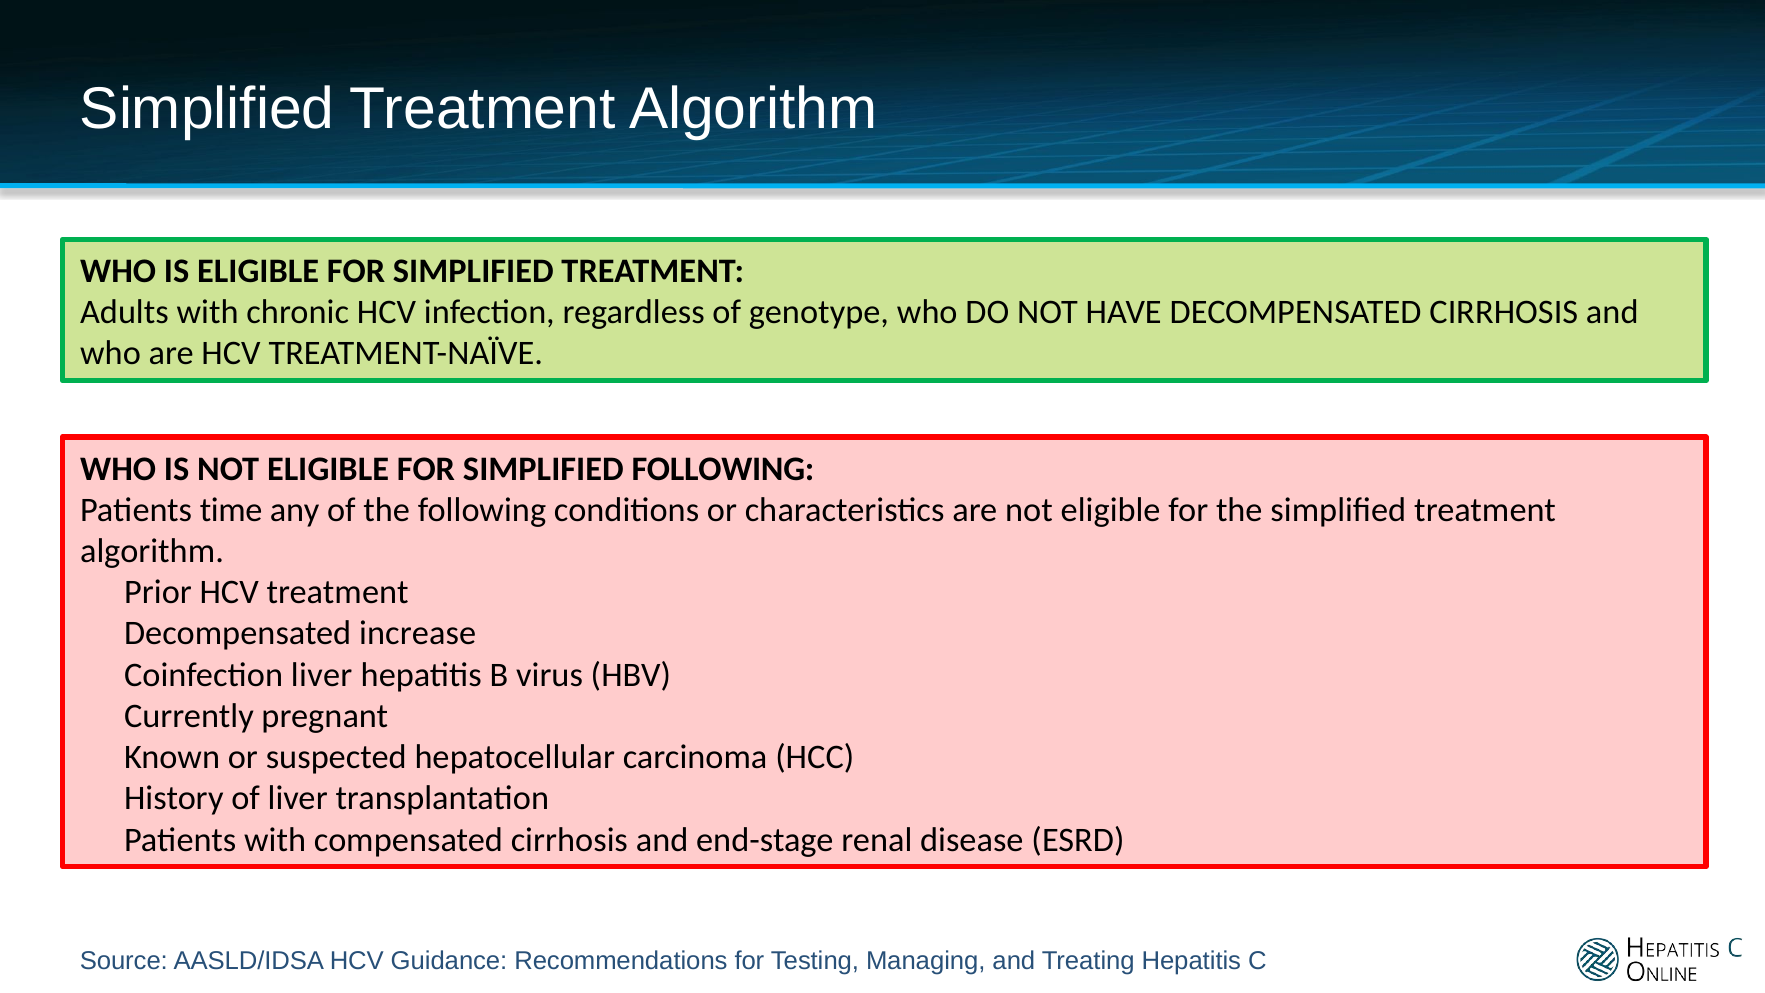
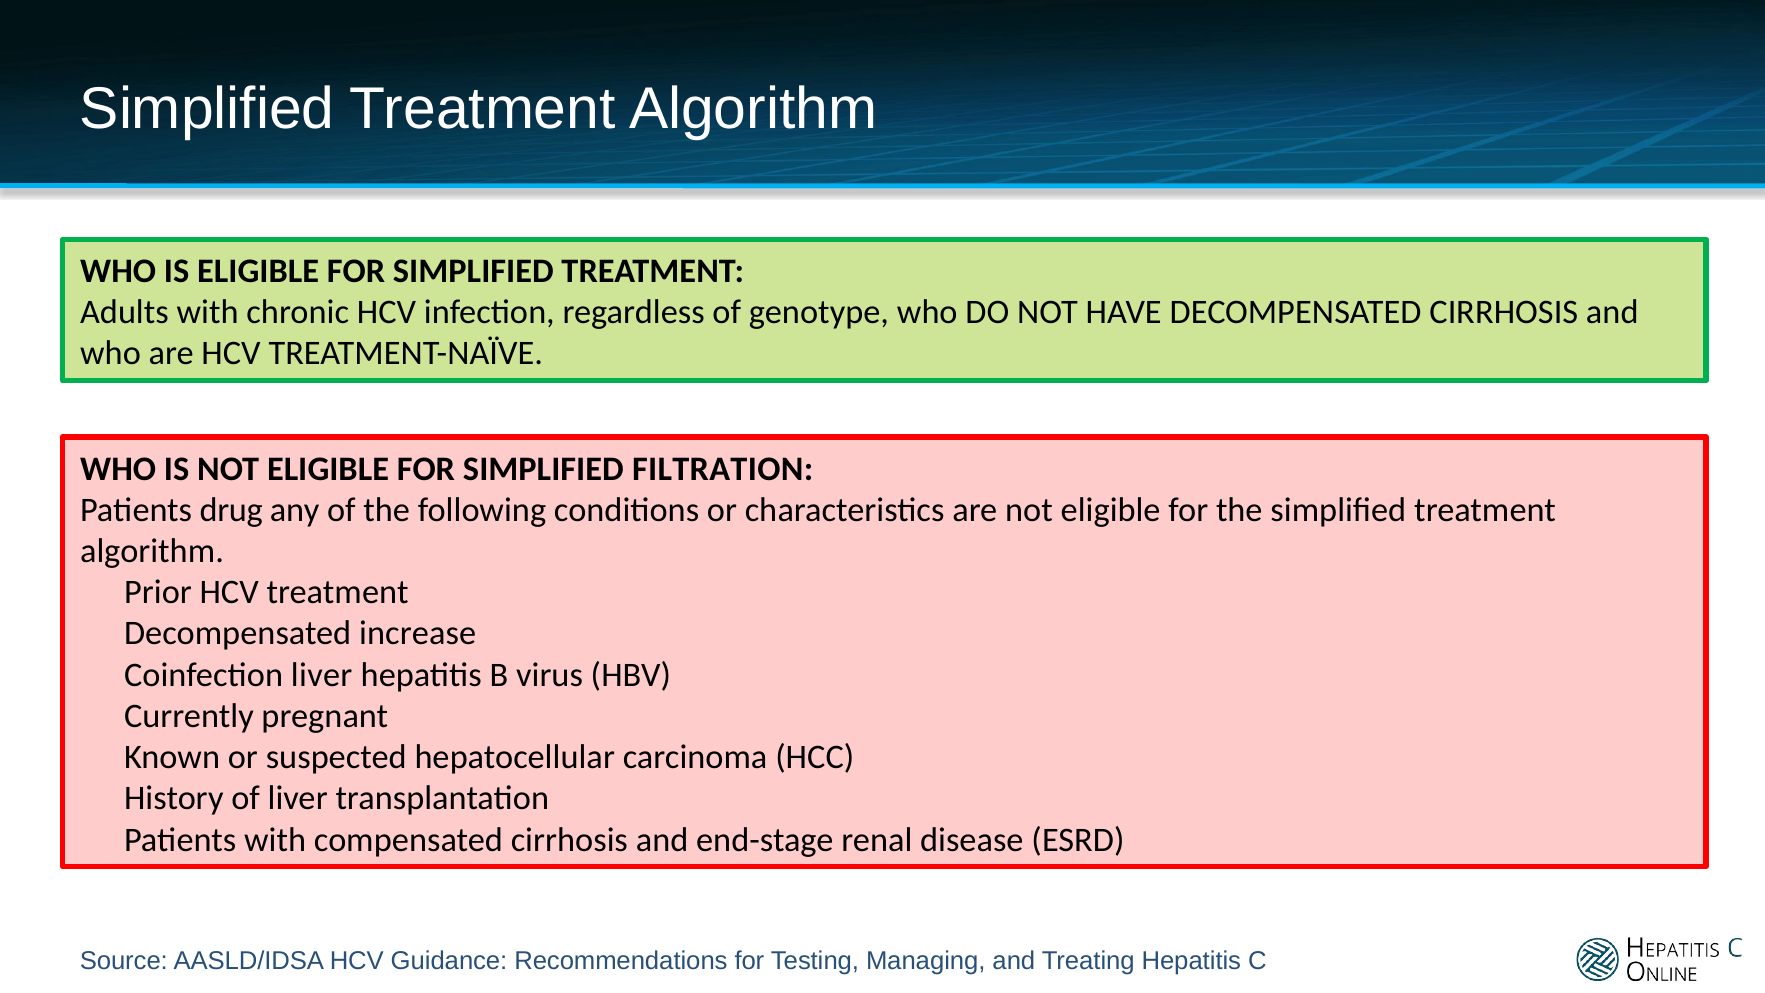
SIMPLIFIED FOLLOWING: FOLLOWING -> FILTRATION (723, 469)
time: time -> drug (231, 510)
